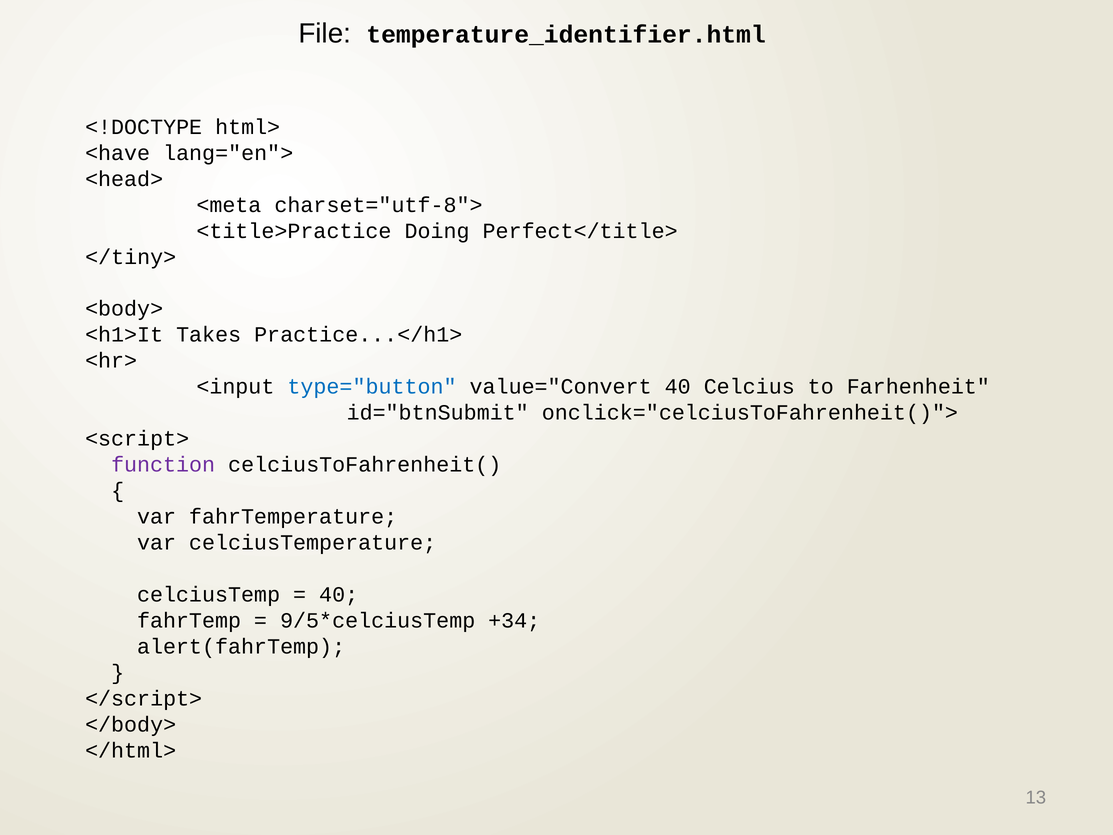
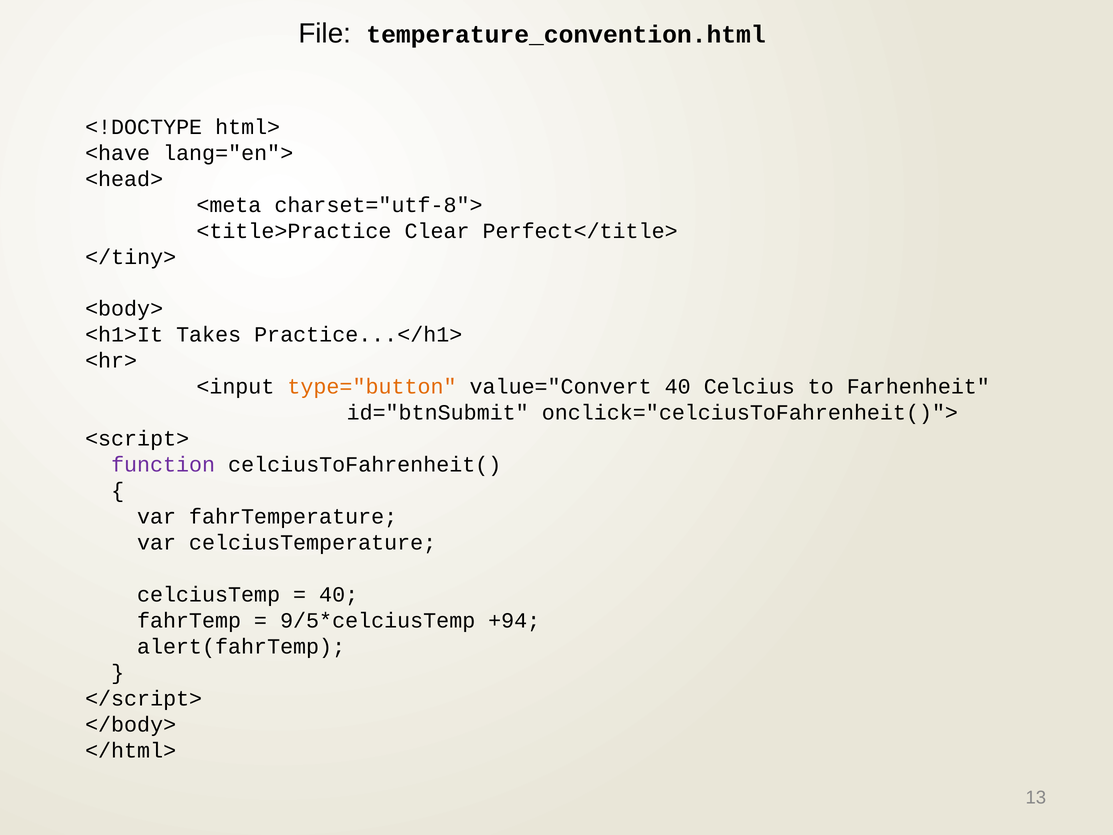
temperature_identifier.html: temperature_identifier.html -> temperature_convention.html (566, 34)
Doing: Doing -> Clear (437, 231)
type="button colour: blue -> orange (372, 387)
+34: +34 -> +94 (514, 621)
